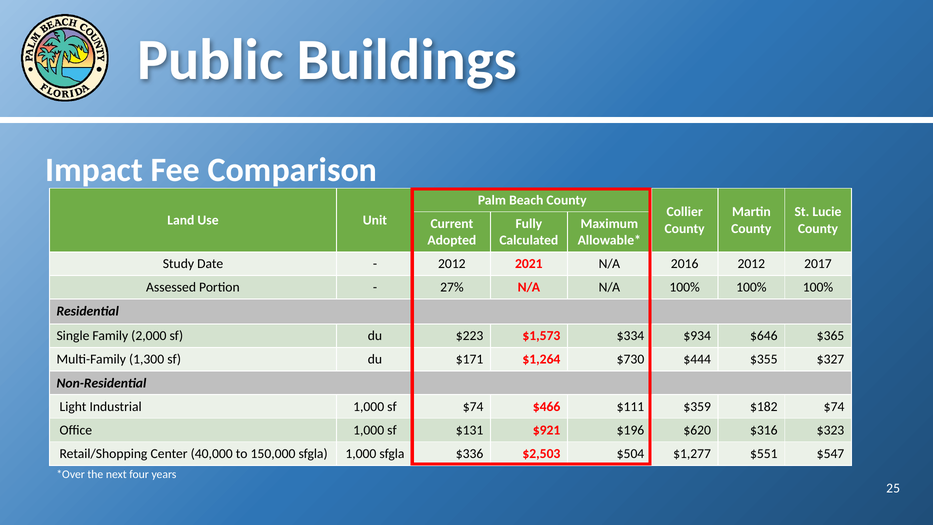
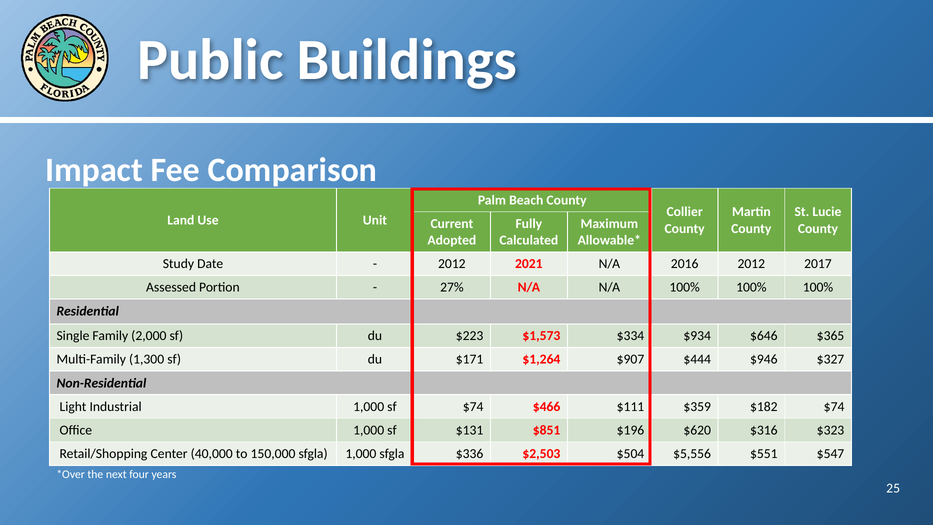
$730: $730 -> $907 (631, 359)
$355: $355 -> $946 (764, 359)
$921: $921 -> $851 (547, 430)
$1,277: $1,277 -> $5,556 (692, 454)
